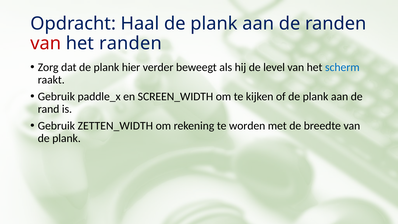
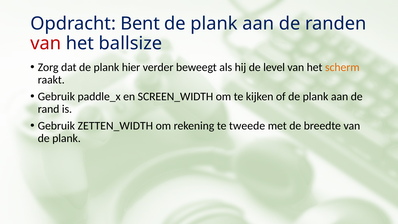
Haal: Haal -> Bent (140, 24)
het randen: randen -> ballsize (131, 43)
scherm colour: blue -> orange (342, 67)
worden: worden -> tweede (247, 126)
